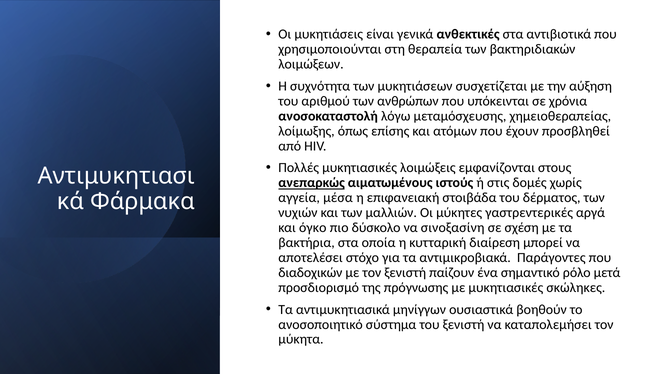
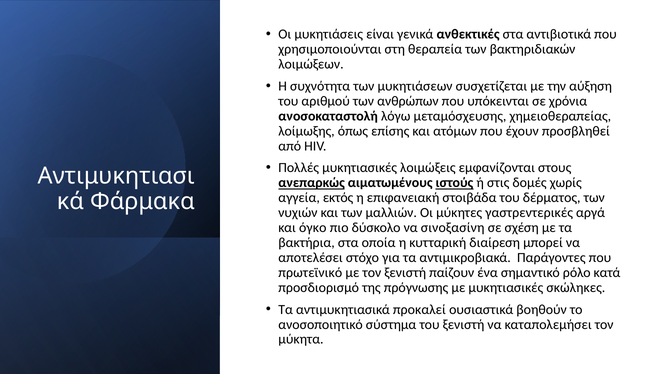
ιστούς underline: none -> present (454, 183)
μέσα: μέσα -> εκτός (338, 198)
διαδοχικών: διαδοχικών -> πρωτεϊνικό (310, 272)
μετά: μετά -> κατά (607, 272)
μηνίγγων: μηνίγγων -> προκαλεί (419, 309)
